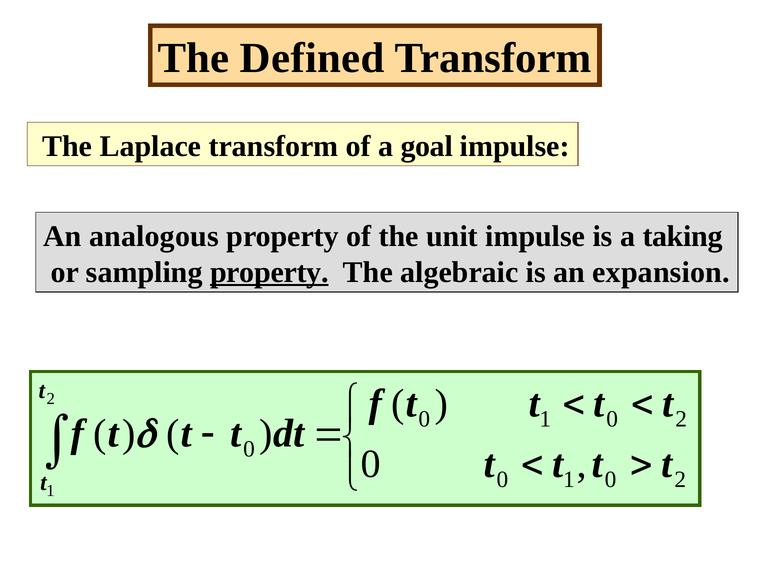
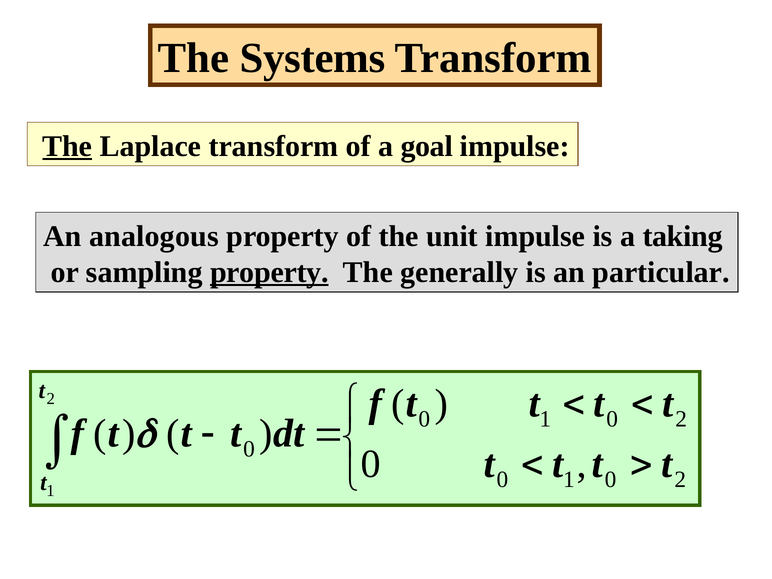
Defined: Defined -> Systems (313, 58)
The underline: none -> present (67, 146)
algebraic: algebraic -> generally (459, 272)
expansion: expansion -> particular (661, 272)
